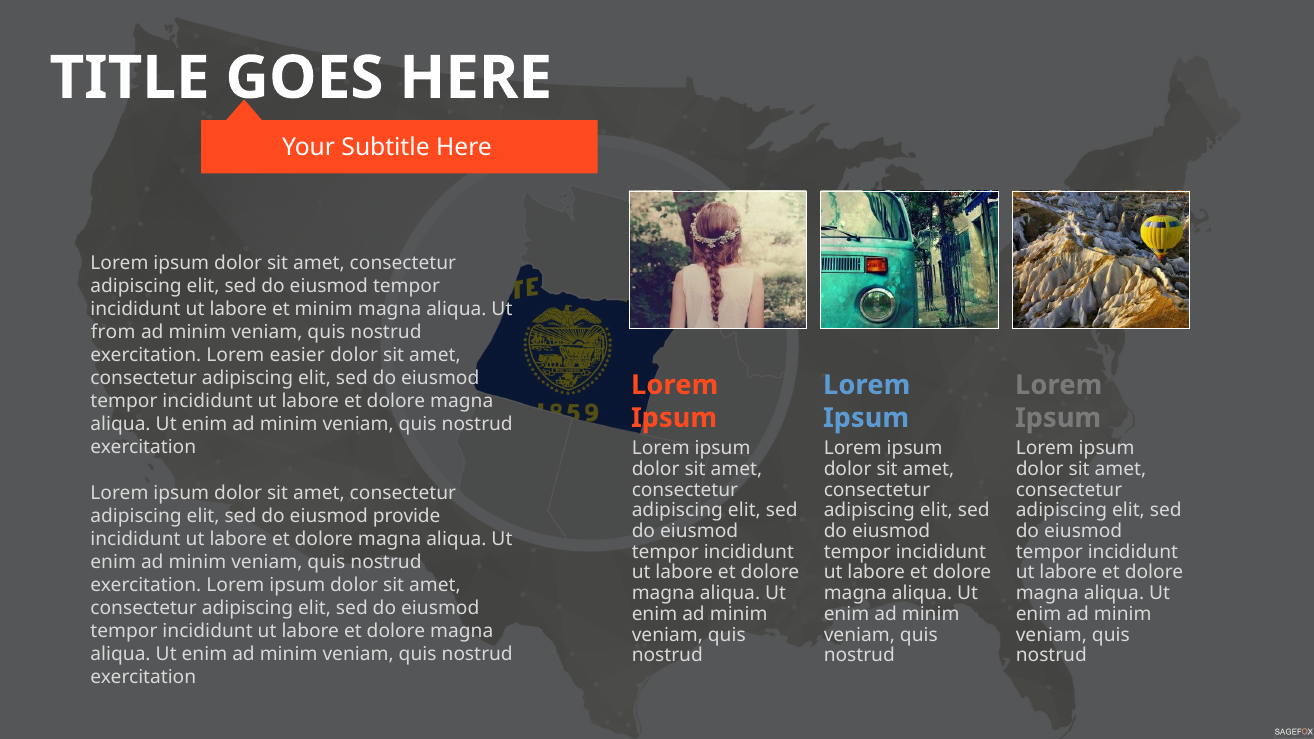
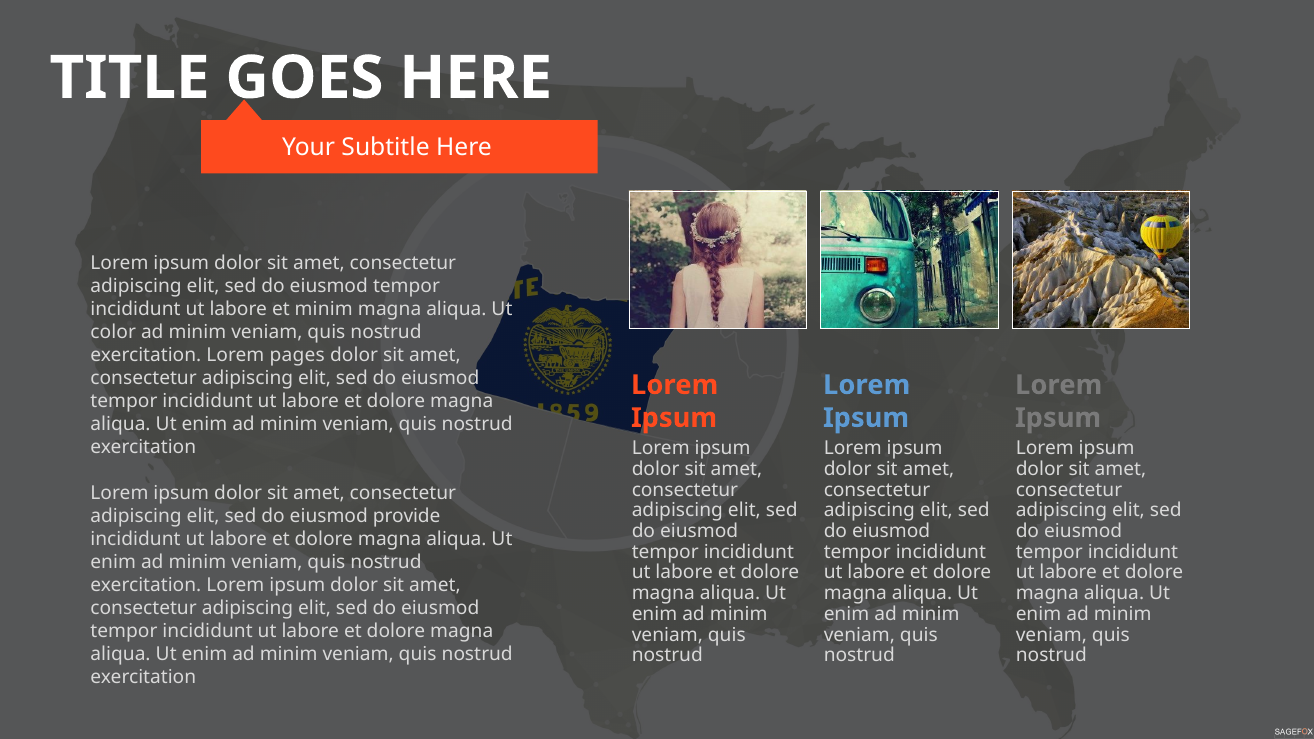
from: from -> color (113, 332)
easier: easier -> pages (297, 355)
